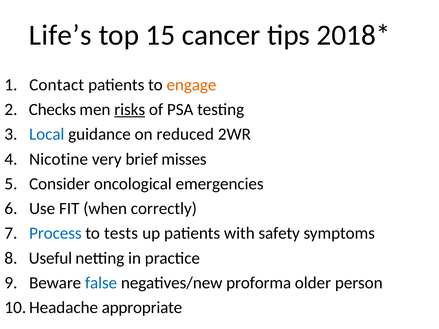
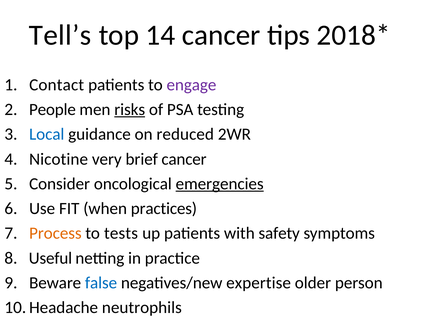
Life’s: Life’s -> Tell’s (60, 35)
15: 15 -> 14 (160, 35)
engage colour: orange -> purple (191, 85)
Checks: Checks -> People (52, 110)
brief misses: misses -> cancer (184, 159)
emergencies underline: none -> present (220, 184)
correctly: correctly -> practices (164, 209)
Process colour: blue -> orange (55, 234)
proforma: proforma -> expertise (259, 283)
appropriate: appropriate -> neutrophils (142, 308)
